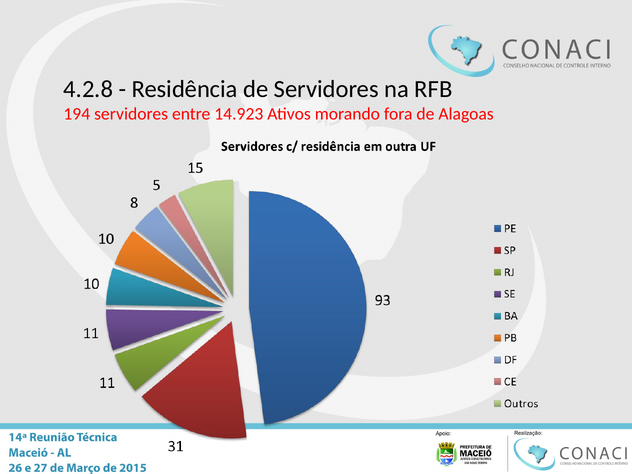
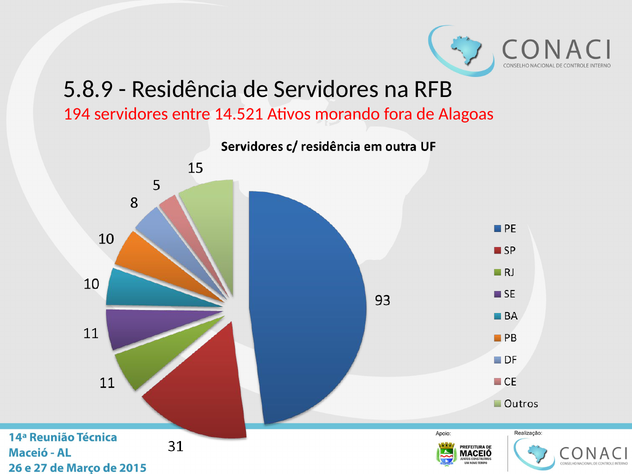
4.2.8: 4.2.8 -> 5.8.9 (88, 89)
14.923: 14.923 -> 14.521 (239, 114)
